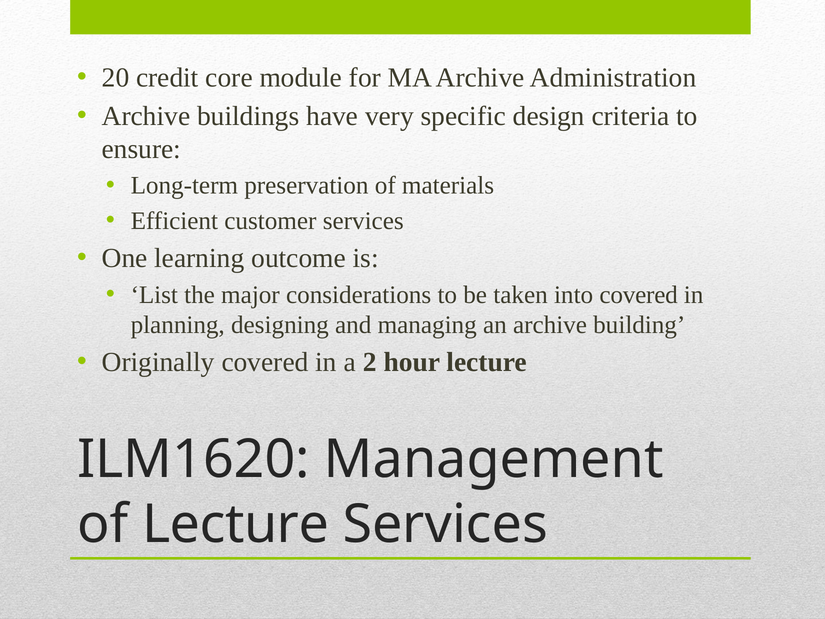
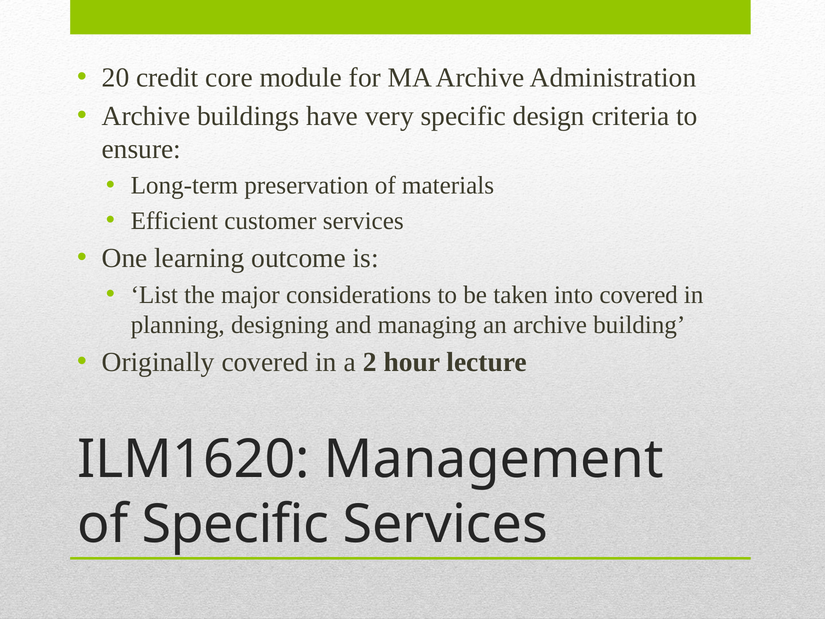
of Lecture: Lecture -> Specific (236, 524)
